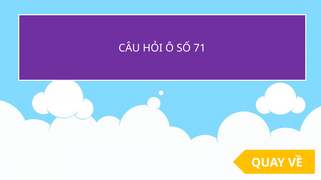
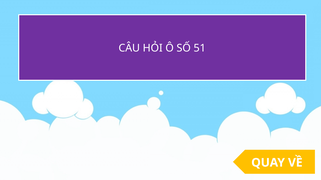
71: 71 -> 51 (200, 48)
